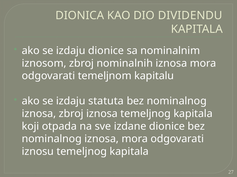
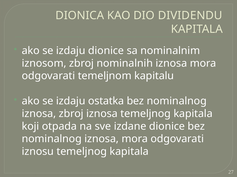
statuta: statuta -> ostatka (106, 101)
